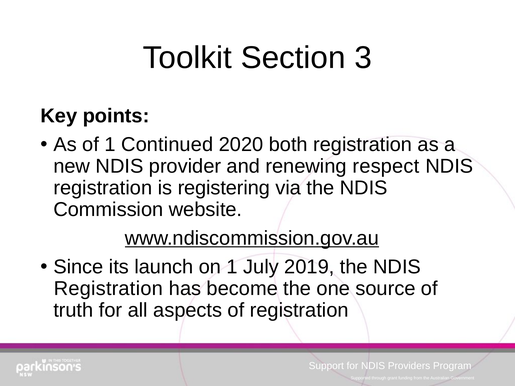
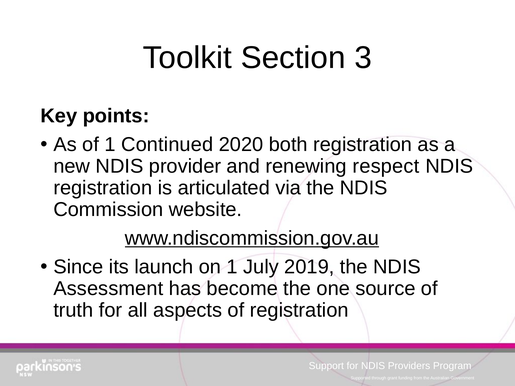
registering: registering -> articulated (224, 188)
Registration: Registration -> Assessment (108, 289)
